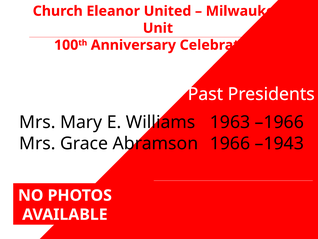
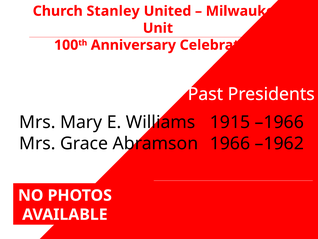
Eleanor: Eleanor -> Stanley (113, 11)
1963: 1963 -> 1915 (230, 122)
–1943: –1943 -> –1962 (279, 143)
